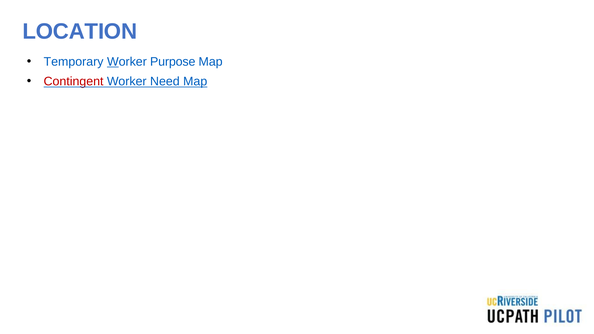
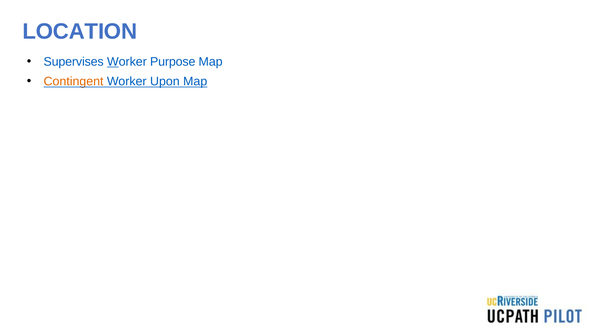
Temporary: Temporary -> Supervises (74, 62)
Contingent colour: red -> orange (74, 82)
Need: Need -> Upon (165, 82)
